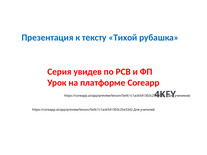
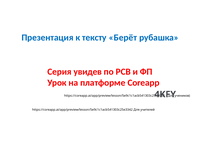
Тихой: Тихой -> Берёт (123, 38)
